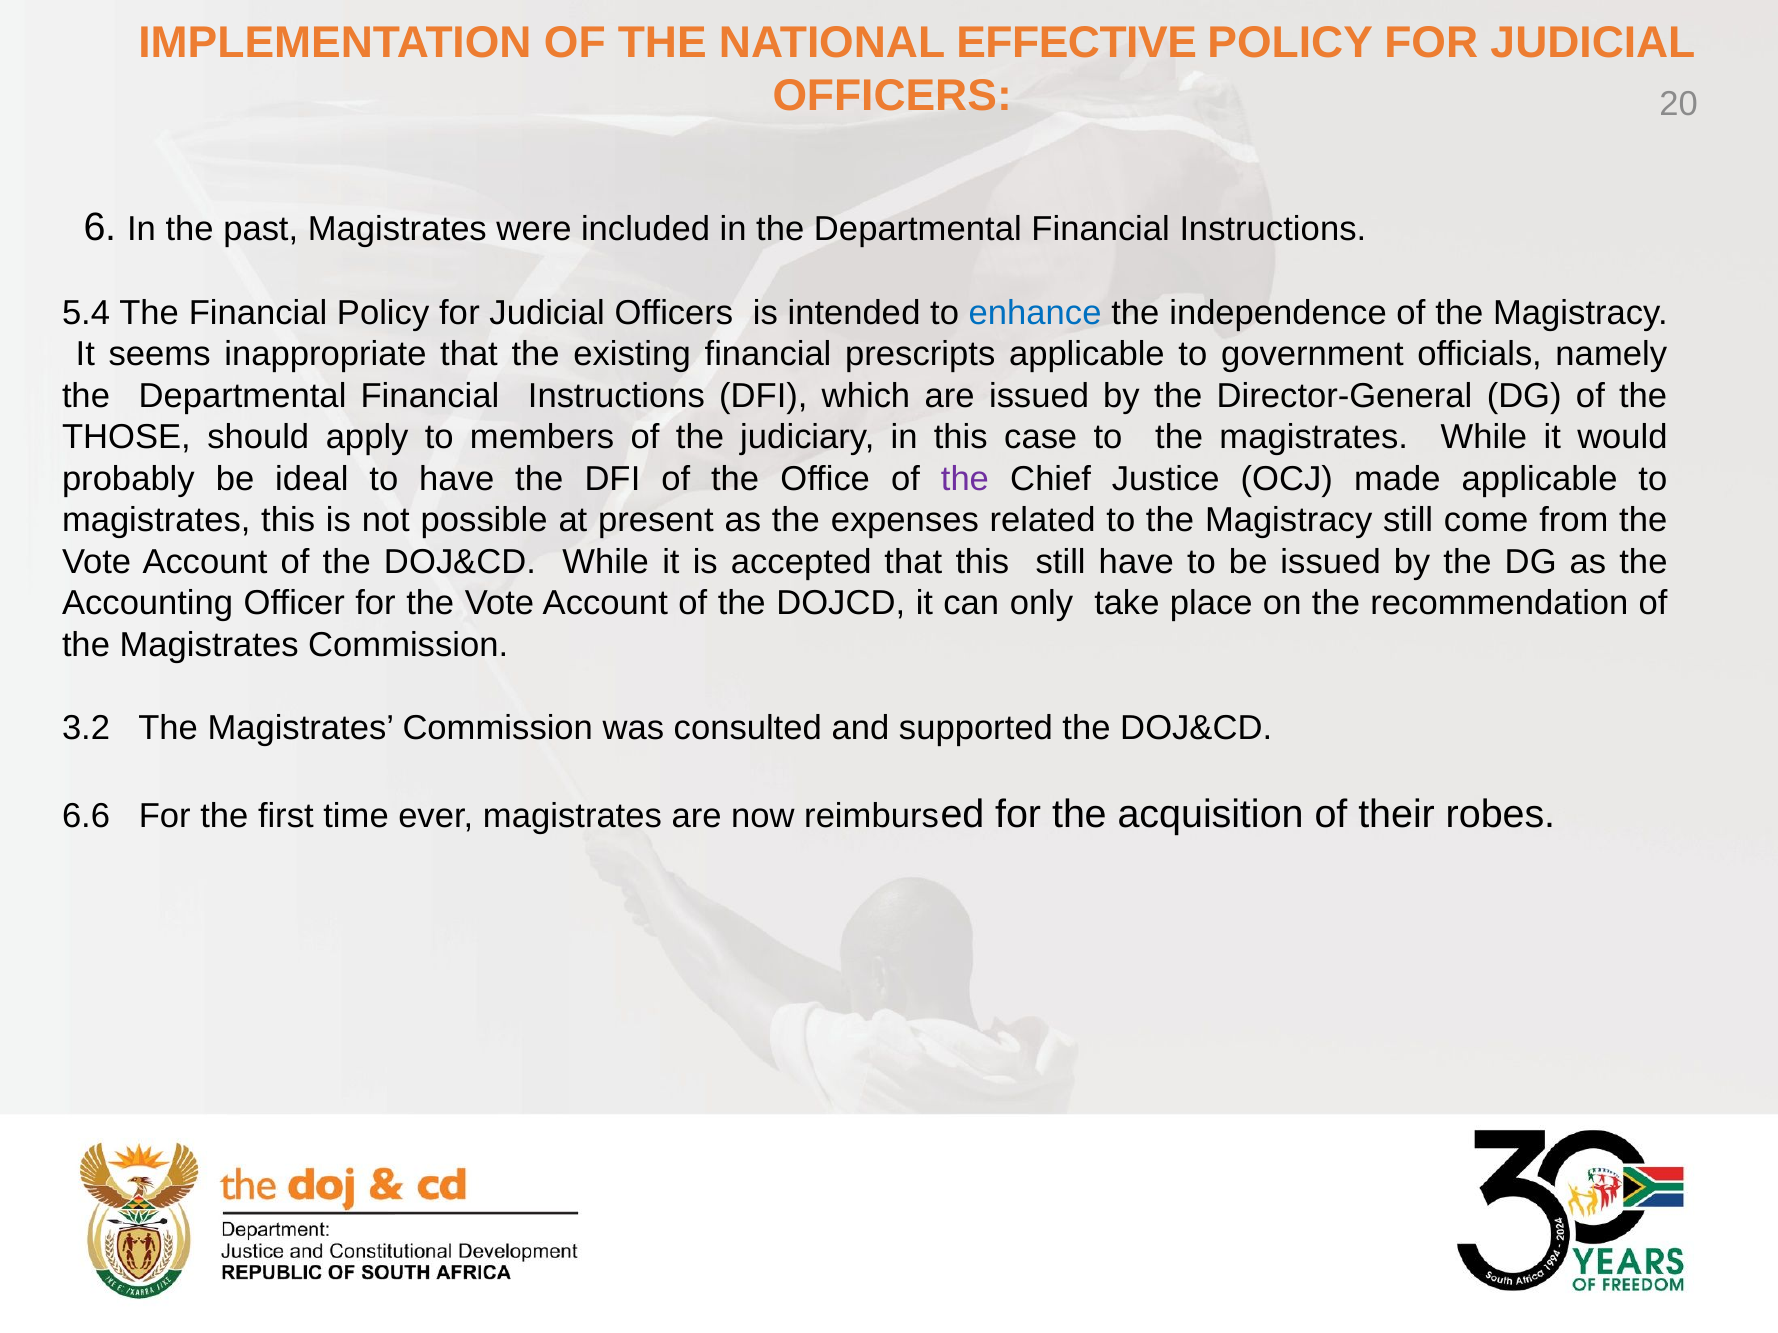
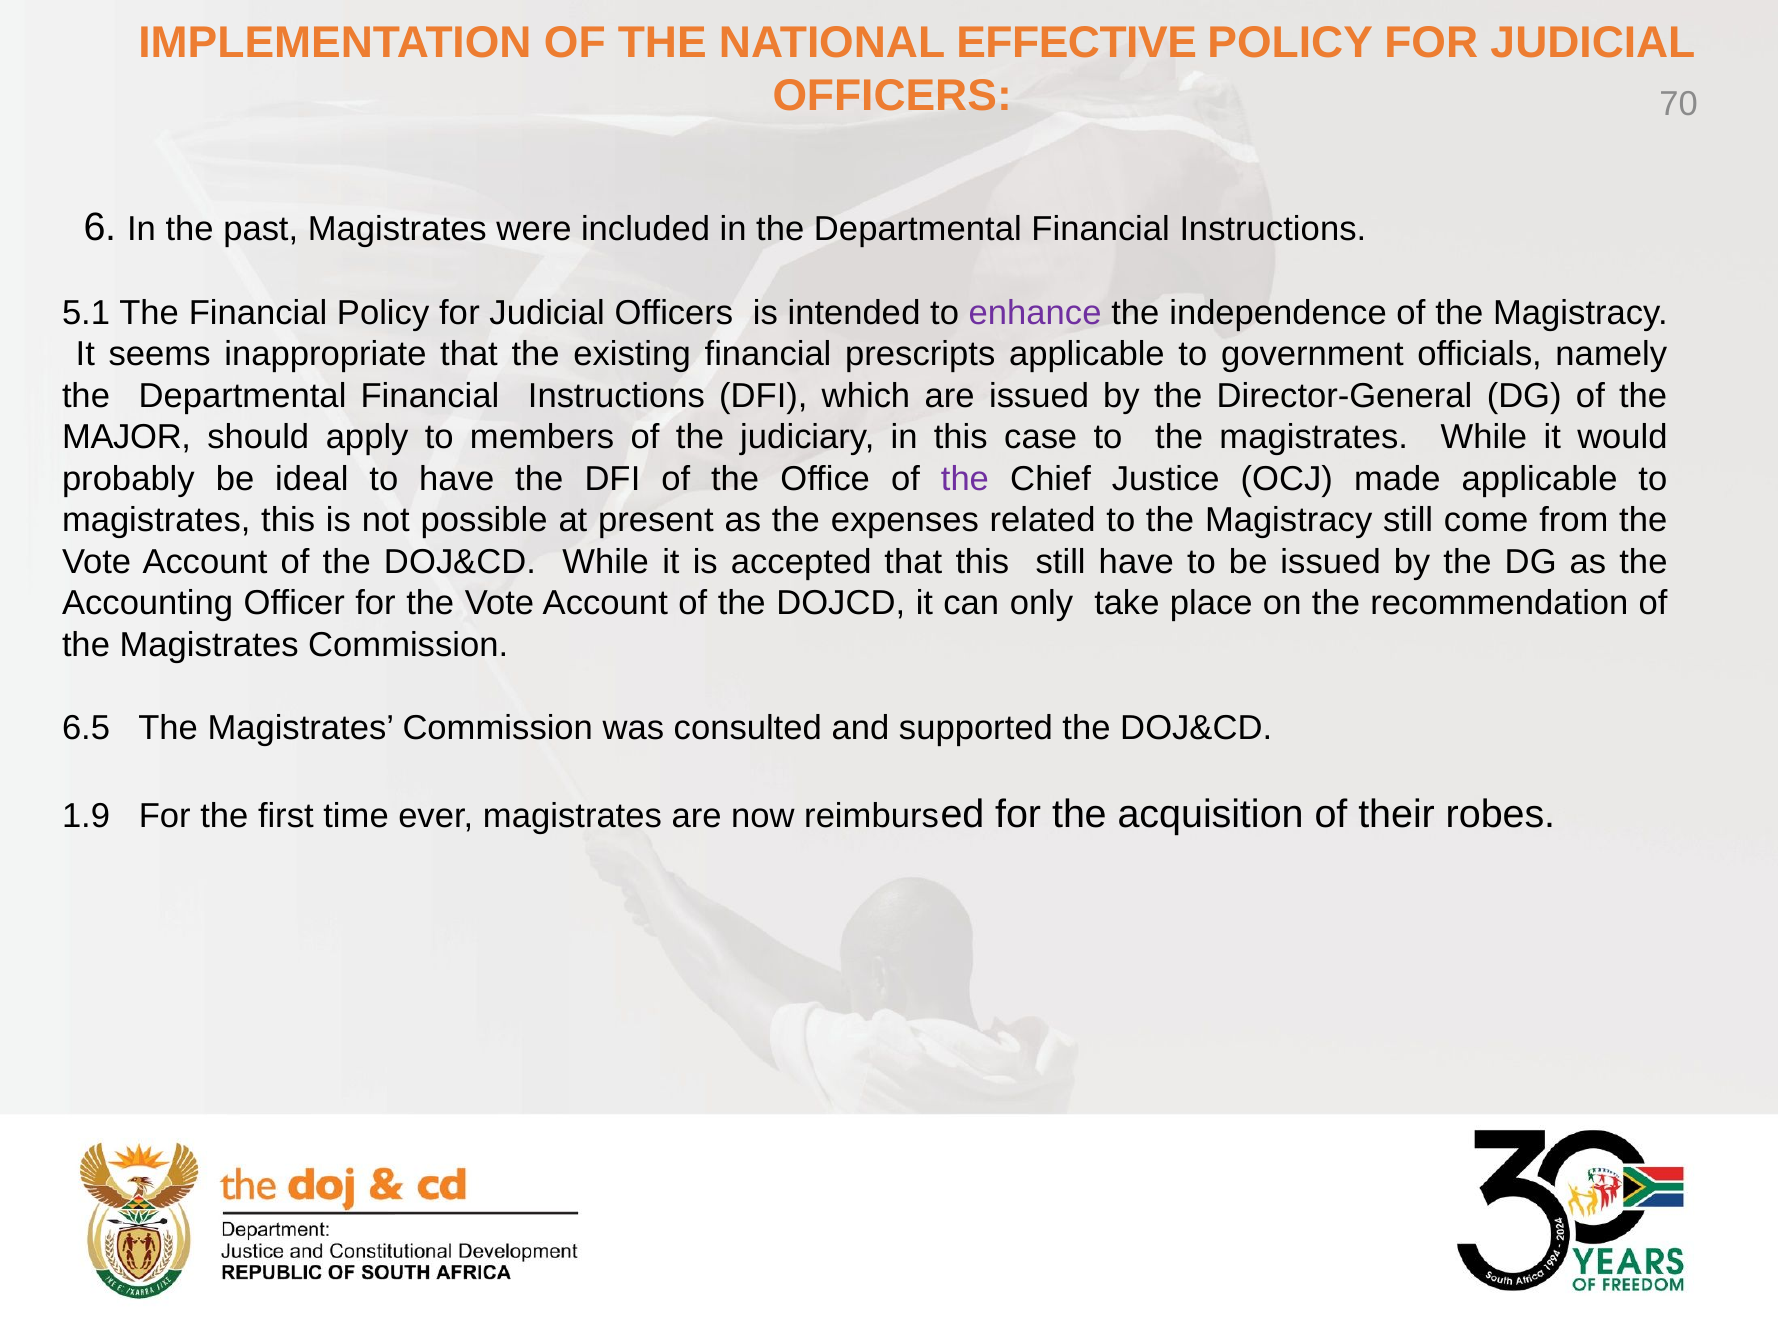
20: 20 -> 70 (1679, 105)
5.4: 5.4 -> 5.1 (86, 313)
enhance colour: blue -> purple (1035, 313)
THOSE: THOSE -> MAJOR (127, 438)
3.2: 3.2 -> 6.5 (86, 728)
6.6: 6.6 -> 1.9 (86, 816)
